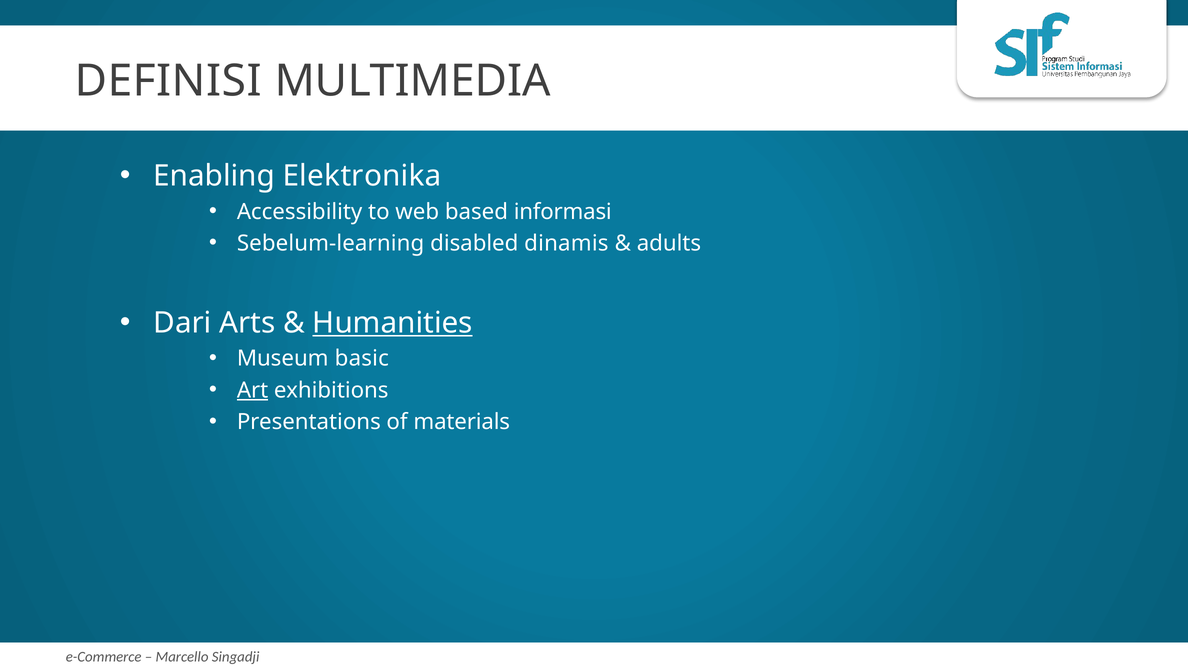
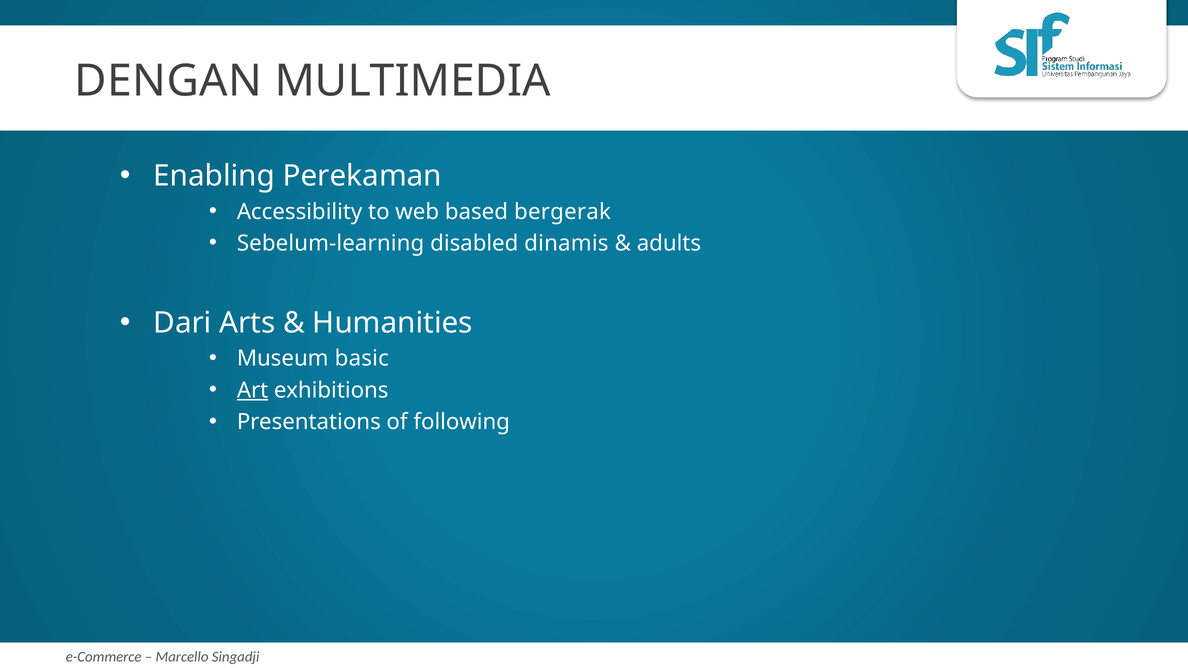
DEFINISI: DEFINISI -> DENGAN (168, 81)
Elektronika: Elektronika -> Perekaman (362, 176)
informasi: informasi -> bergerak (563, 212)
Humanities underline: present -> none (393, 323)
materials: materials -> following (462, 422)
